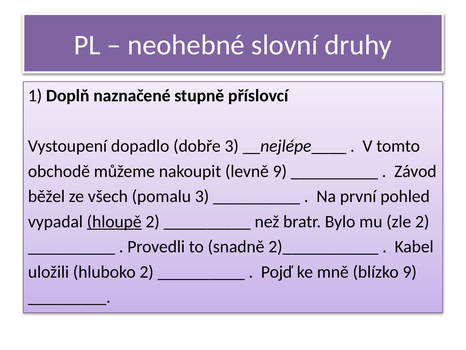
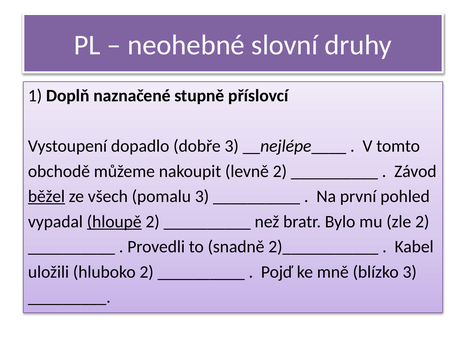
levně 9: 9 -> 2 (280, 171)
běžel underline: none -> present (46, 196)
blízko 9: 9 -> 3 (410, 272)
